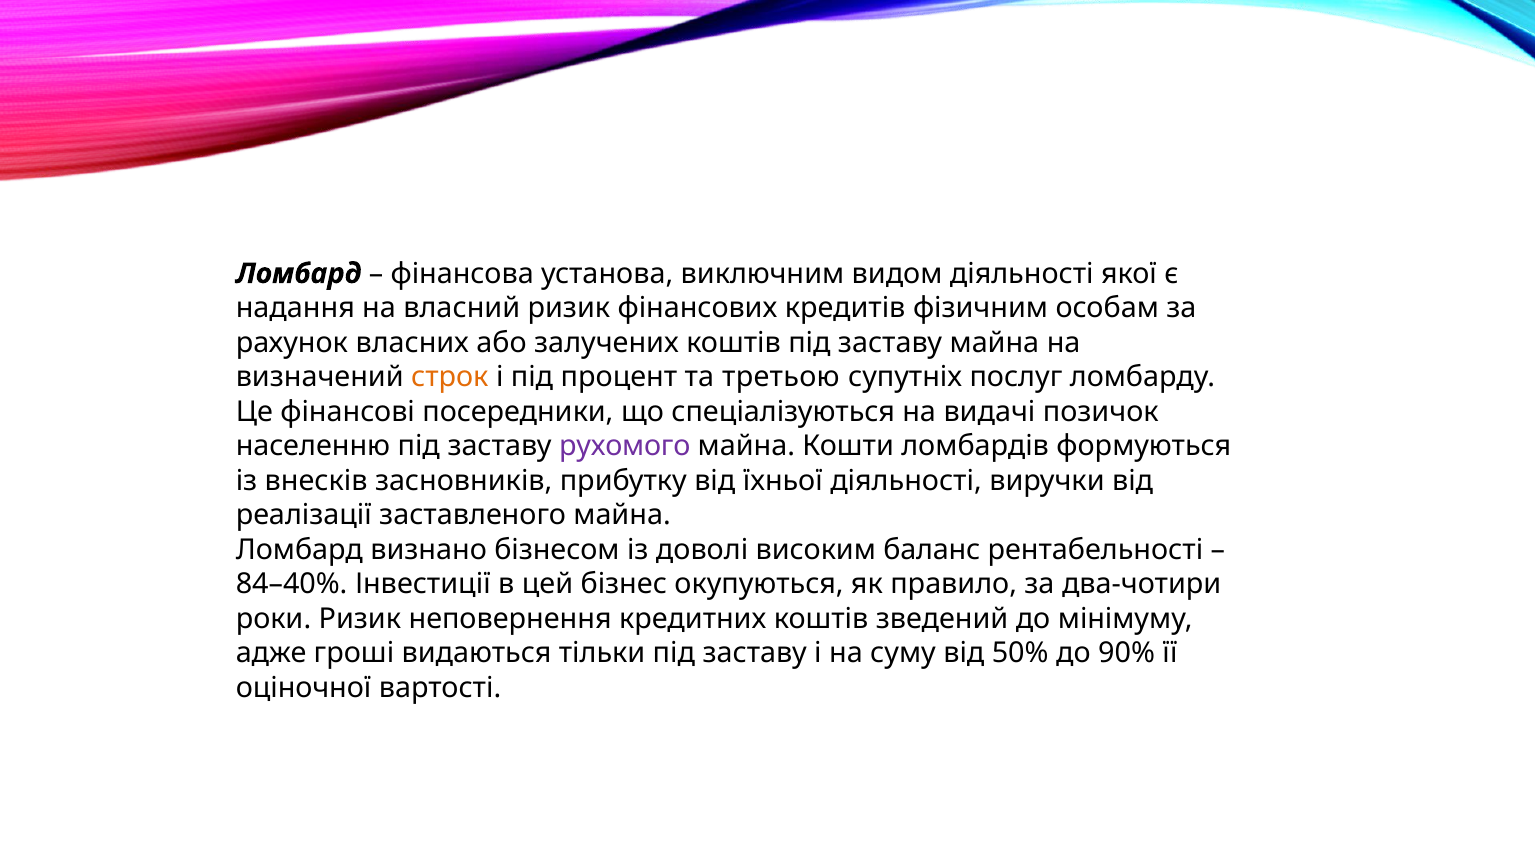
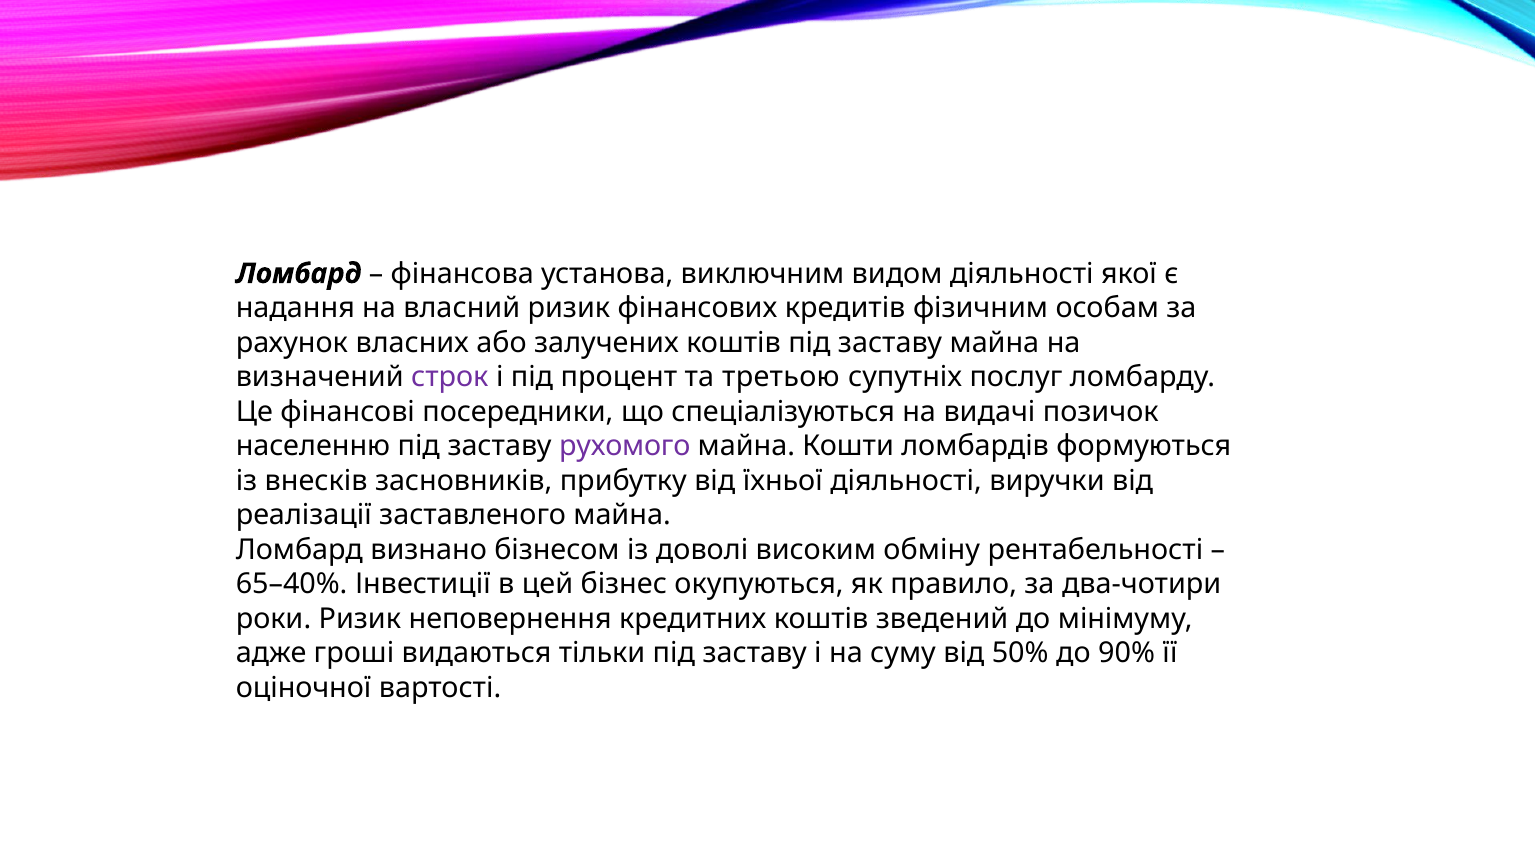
строк colour: orange -> purple (450, 377)
баланс: баланс -> обміну (932, 550)
84–40%: 84–40% -> 65–40% (292, 585)
